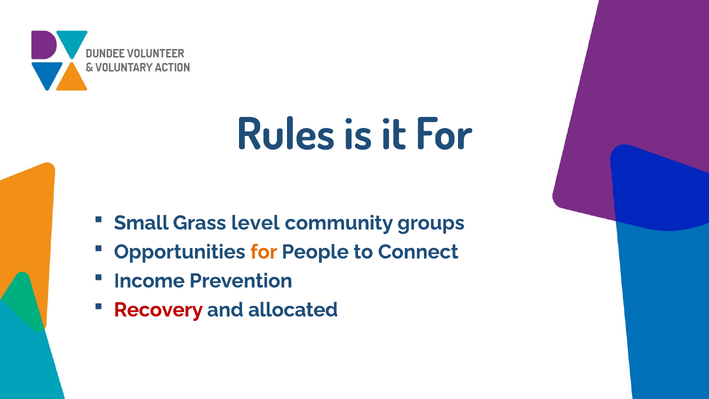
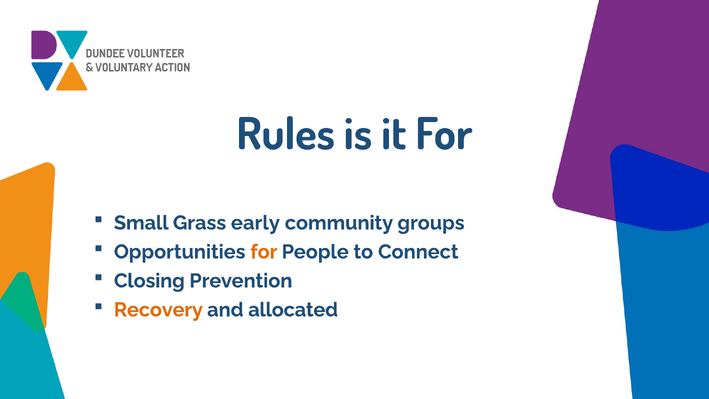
level: level -> early (255, 223)
Income: Income -> Closing (149, 281)
Recovery colour: red -> orange (158, 310)
